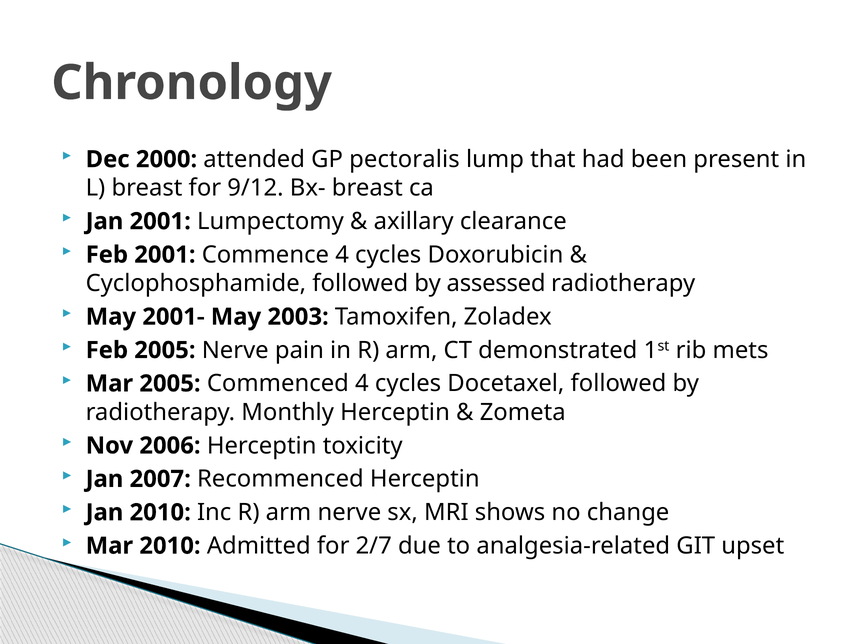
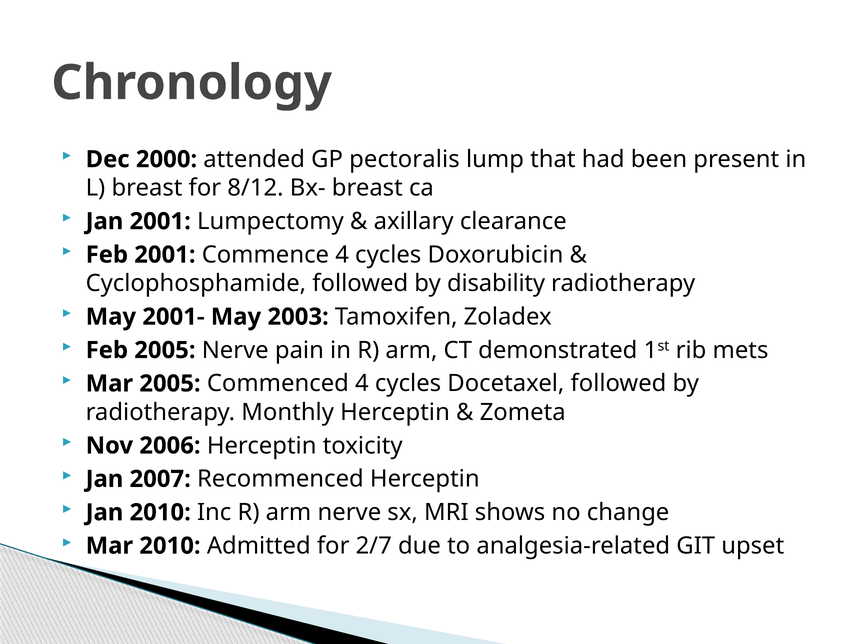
9/12: 9/12 -> 8/12 (255, 188)
assessed: assessed -> disability (496, 283)
